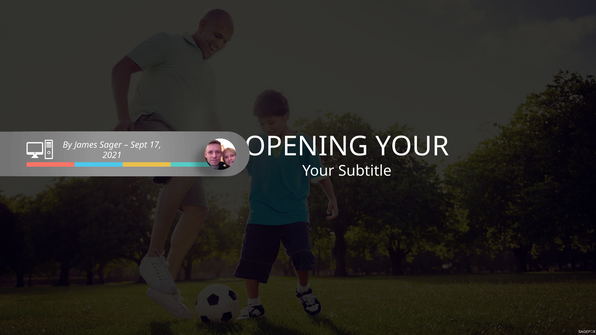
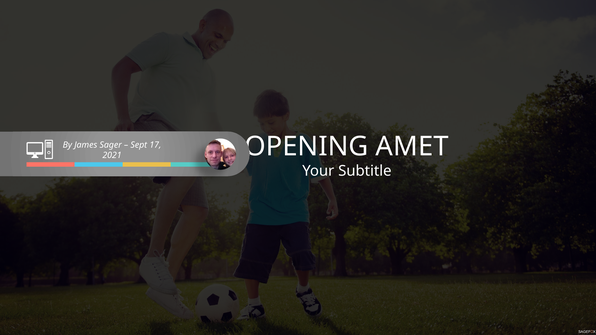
OPENING YOUR: YOUR -> AMET (412, 147)
